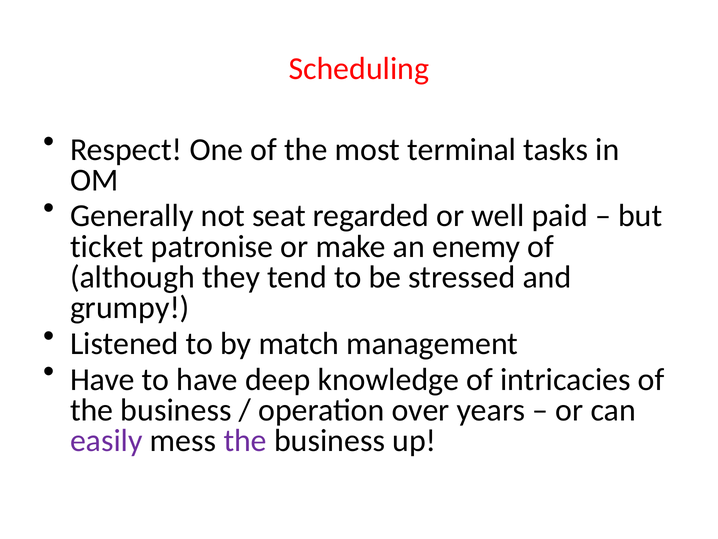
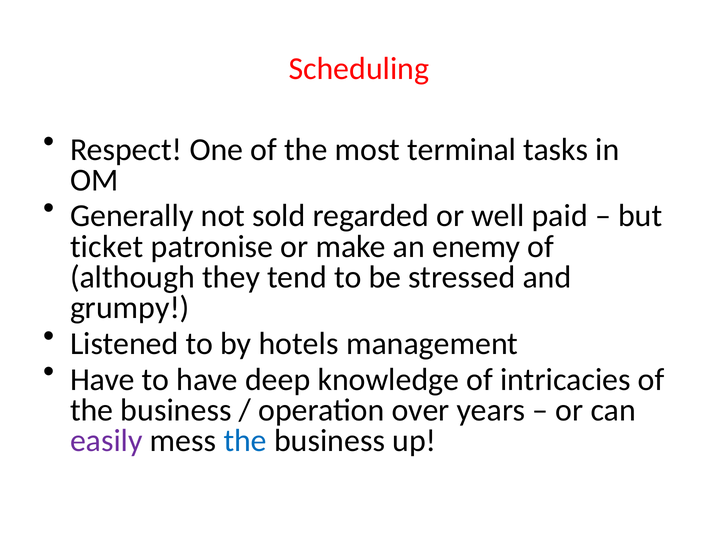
seat: seat -> sold (279, 216)
match: match -> hotels (299, 343)
the colour: purple -> blue (245, 440)
